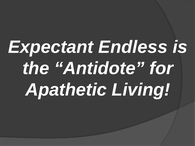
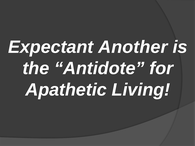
Endless: Endless -> Another (133, 47)
